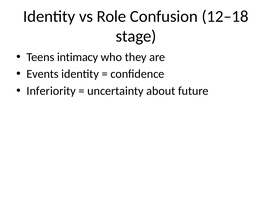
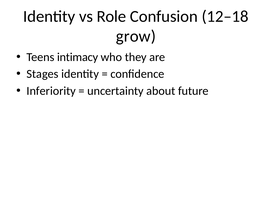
stage: stage -> grow (136, 36)
Events: Events -> Stages (43, 74)
